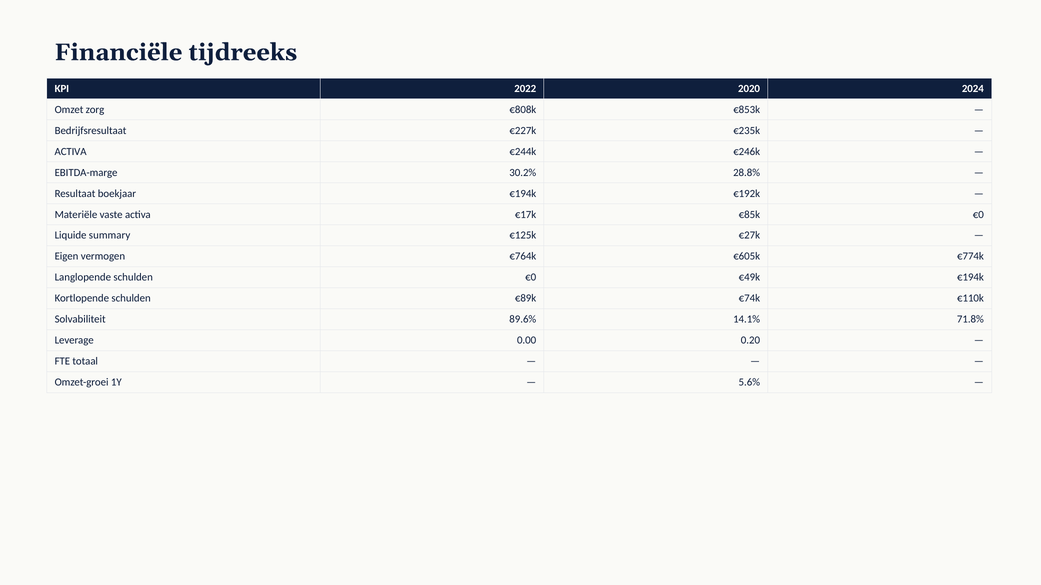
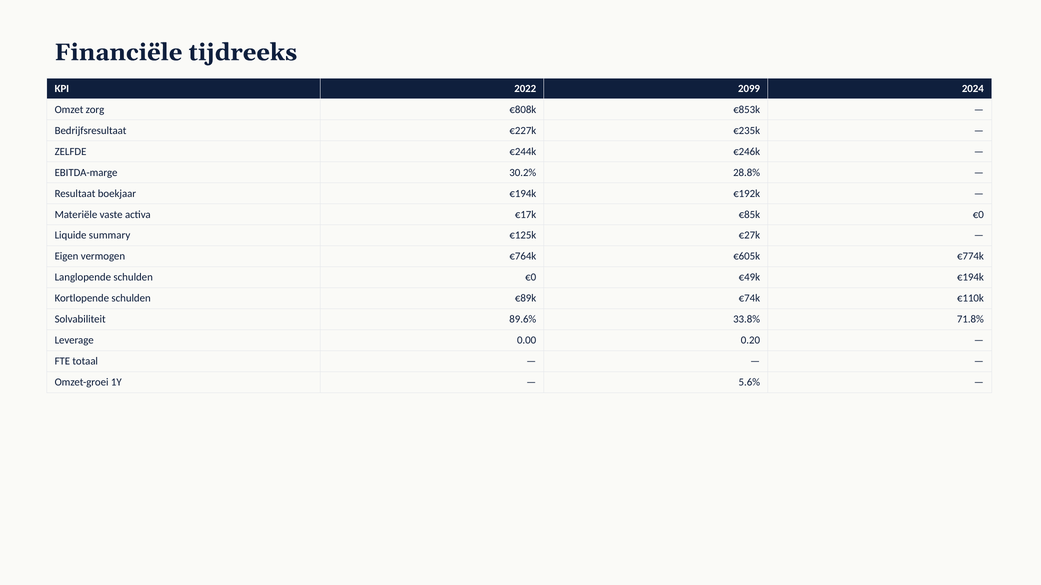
2020: 2020 -> 2099 (749, 89)
ACTIVA: ACTIVA -> ZELFDE (71, 152)
14.1%: 14.1% -> 33.8% (747, 320)
